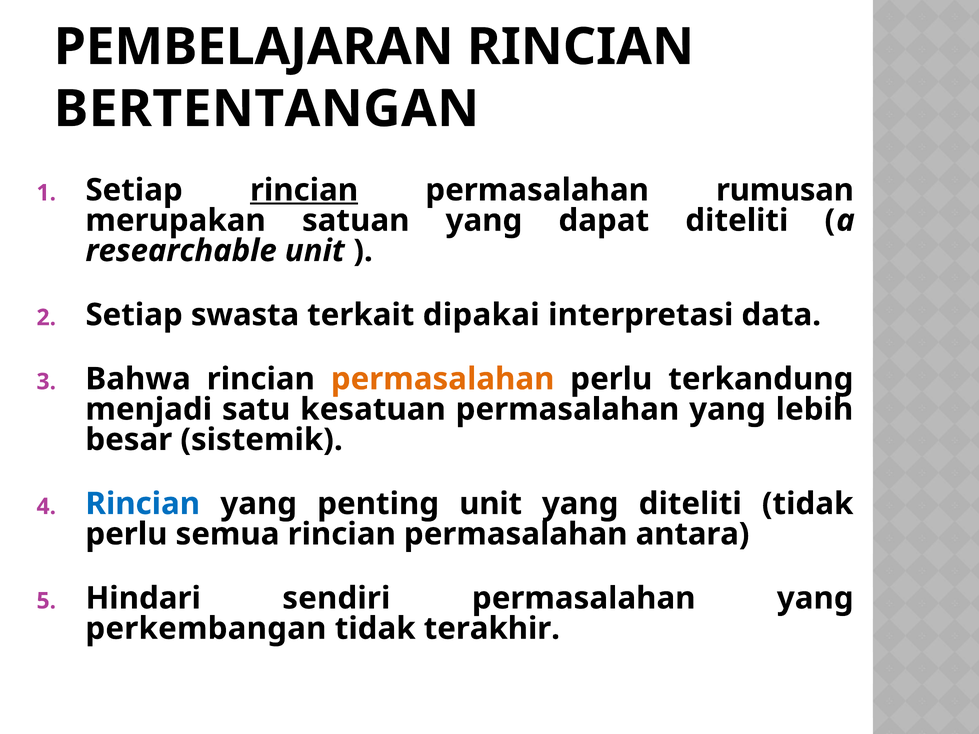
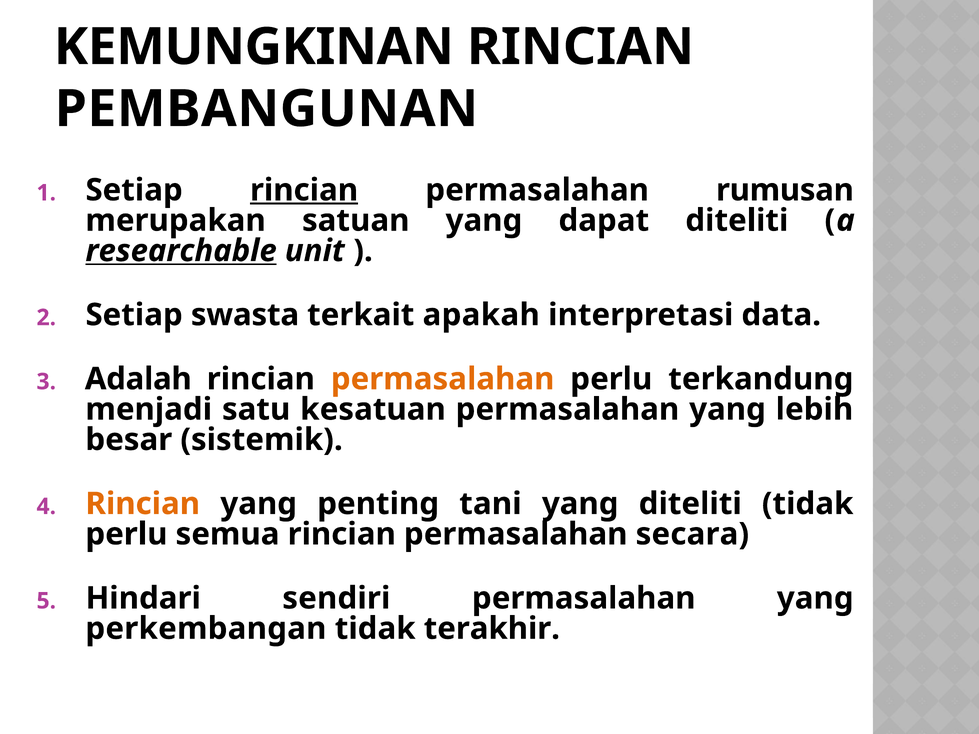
PEMBELAJARAN: PEMBELAJARAN -> KEMUNGKINAN (254, 47)
BERTENTANGAN: BERTENTANGAN -> PEMBANGUNAN (266, 109)
researchable underline: none -> present (181, 251)
dipakai: dipakai -> apakah (481, 315)
Bahwa: Bahwa -> Adalah (138, 379)
Rincian colour: blue -> orange (143, 504)
penting unit: unit -> tani (490, 504)
antara: antara -> secara (692, 534)
